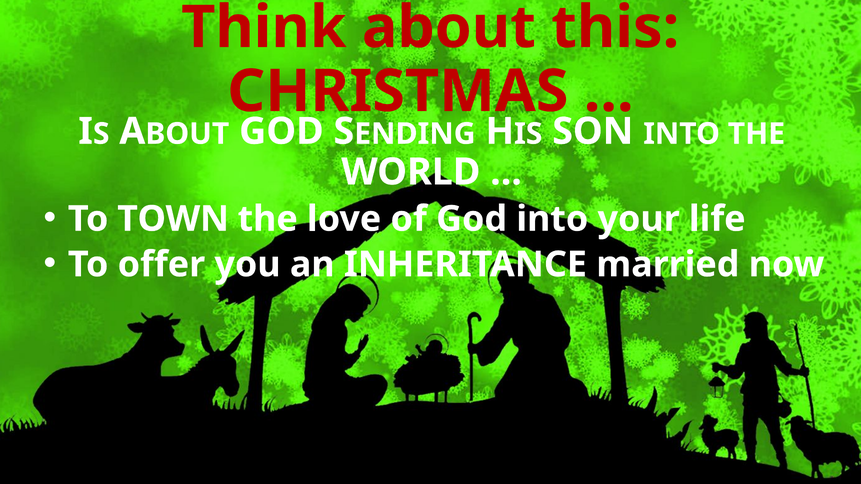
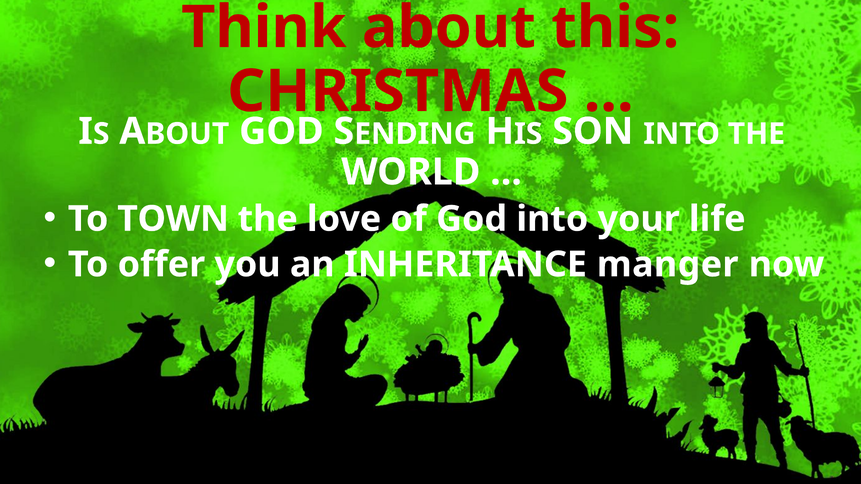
married: married -> manger (668, 265)
